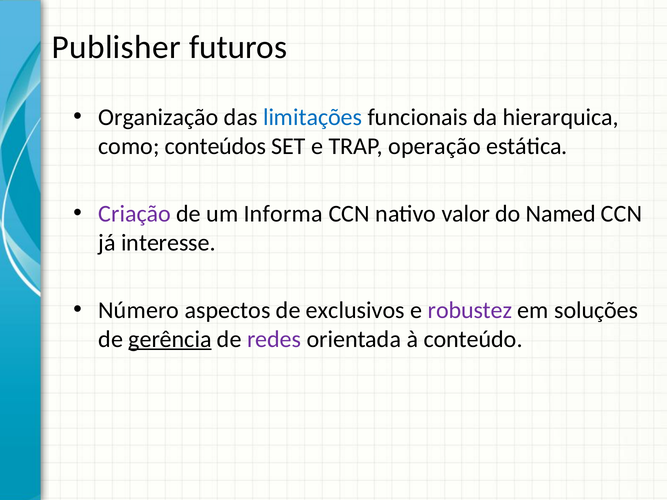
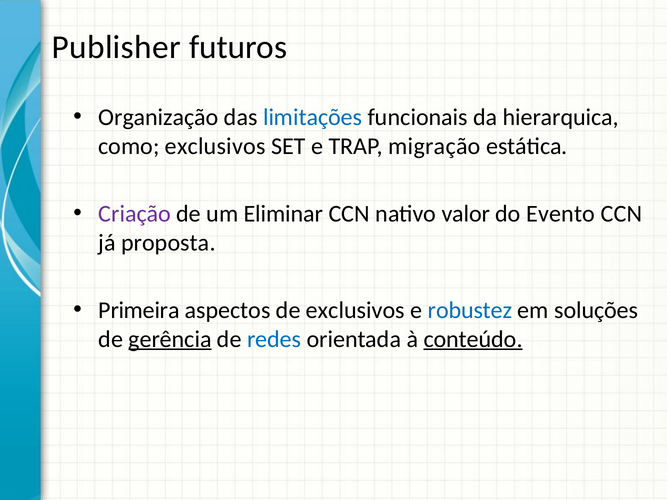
como conteúdos: conteúdos -> exclusivos (215, 146)
operação: operação -> migração (434, 146)
Informa: Informa -> Eliminar (283, 214)
Named: Named -> Evento (561, 214)
interesse: interesse -> proposta (168, 243)
Número: Número -> Primeira (139, 310)
robustez colour: purple -> blue (470, 310)
redes colour: purple -> blue (274, 339)
conteúdo underline: none -> present (473, 339)
